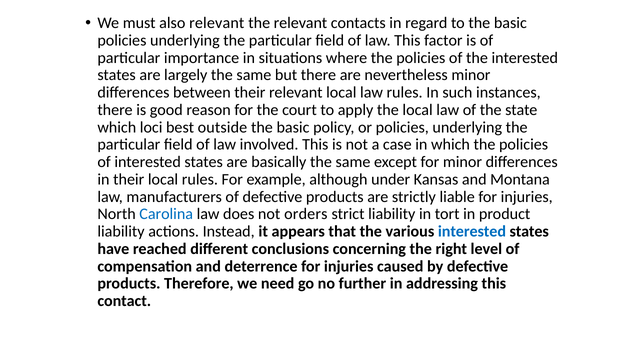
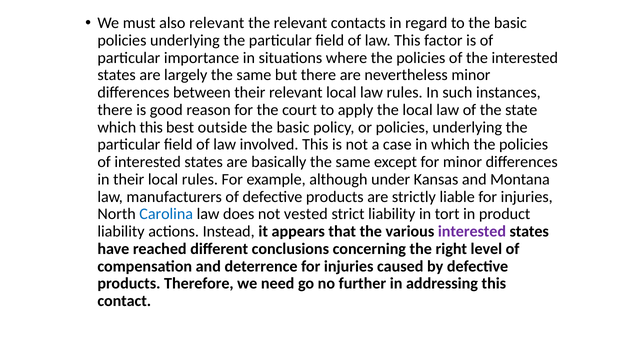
which loci: loci -> this (151, 127)
orders: orders -> vested (306, 214)
interested colour: blue -> purple (472, 232)
